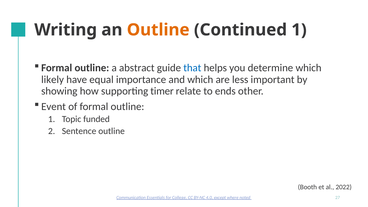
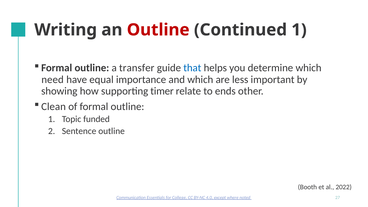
Outline colour: orange -> red (158, 30)
abstract: abstract -> transfer (137, 68)
likely: likely -> need (53, 79)
Event: Event -> Clean (54, 106)
